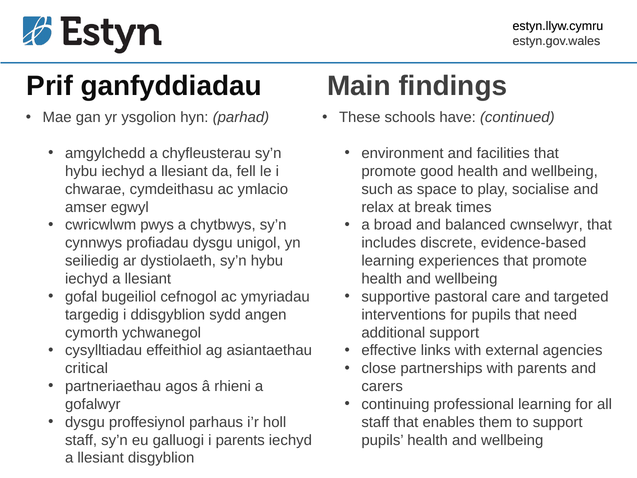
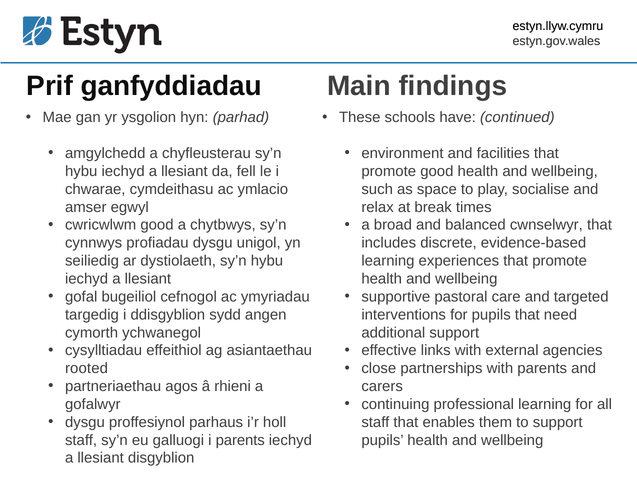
cwricwlwm pwys: pwys -> good (157, 225)
critical: critical -> rooted (87, 368)
